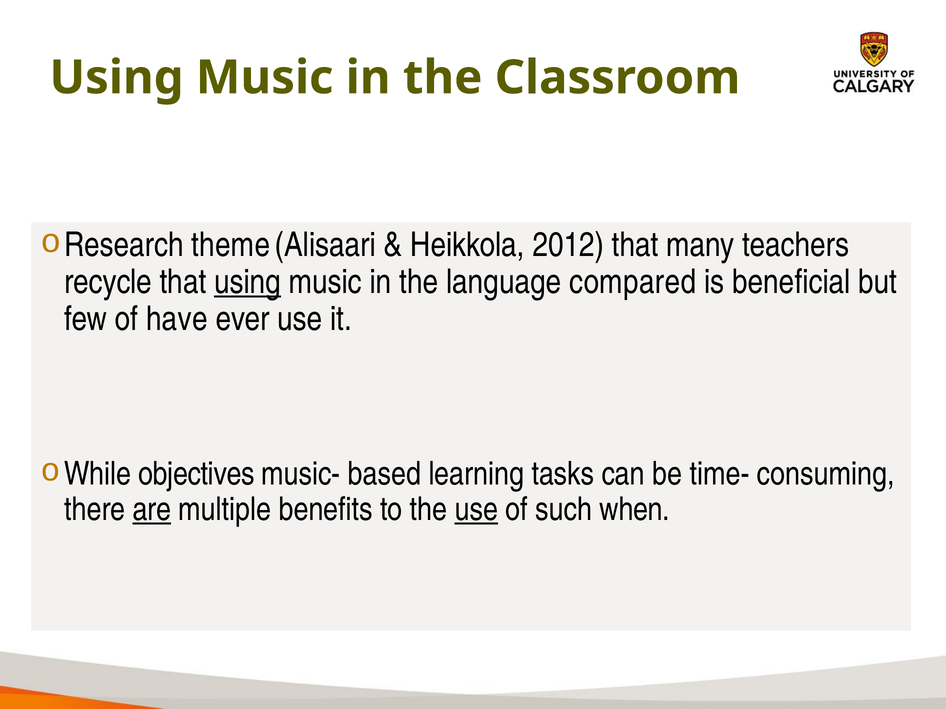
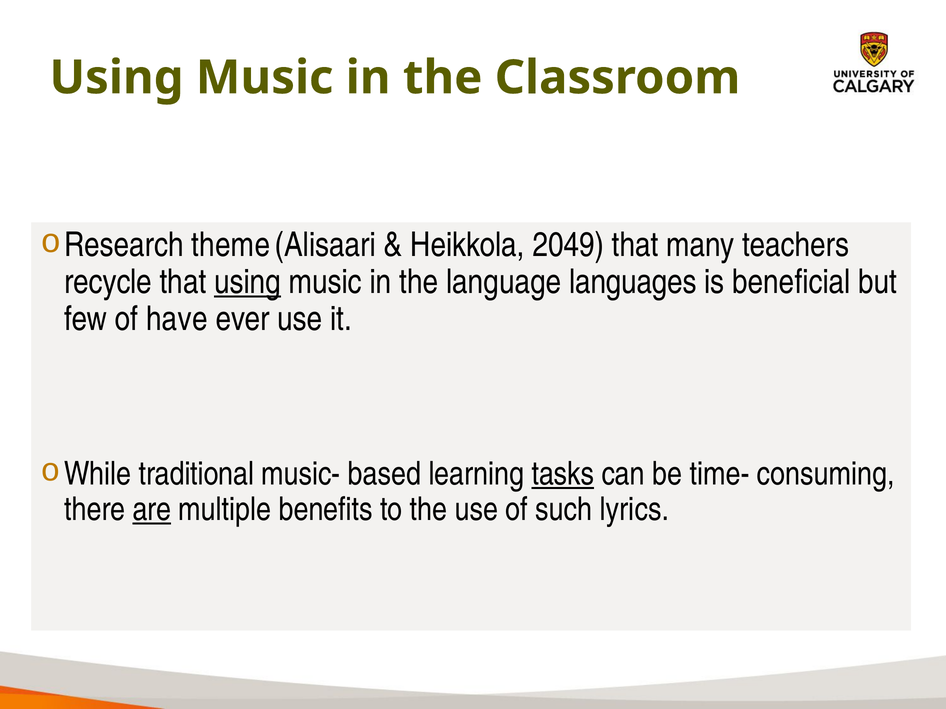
2012: 2012 -> 2049 (568, 245)
compared: compared -> languages (633, 282)
objectives: objectives -> traditional (196, 474)
tasks underline: none -> present (563, 474)
use underline: present -> none (476, 510)
when: when -> lyrics (634, 510)
